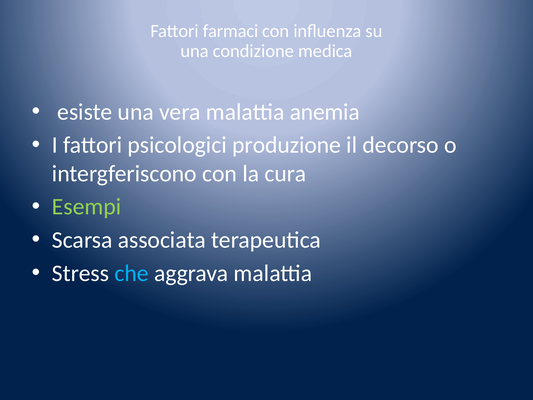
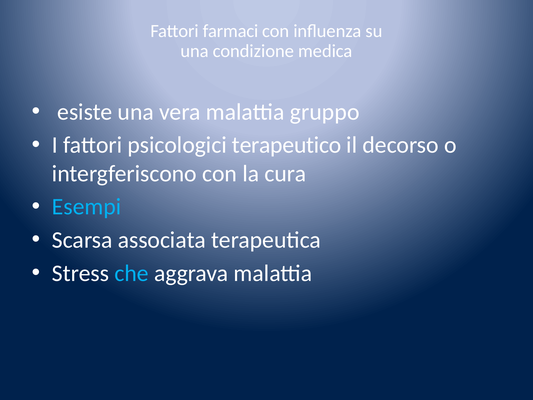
anemia: anemia -> gruppo (325, 112)
produzione: produzione -> terapeutico (287, 145)
Esempi colour: light green -> light blue (87, 207)
